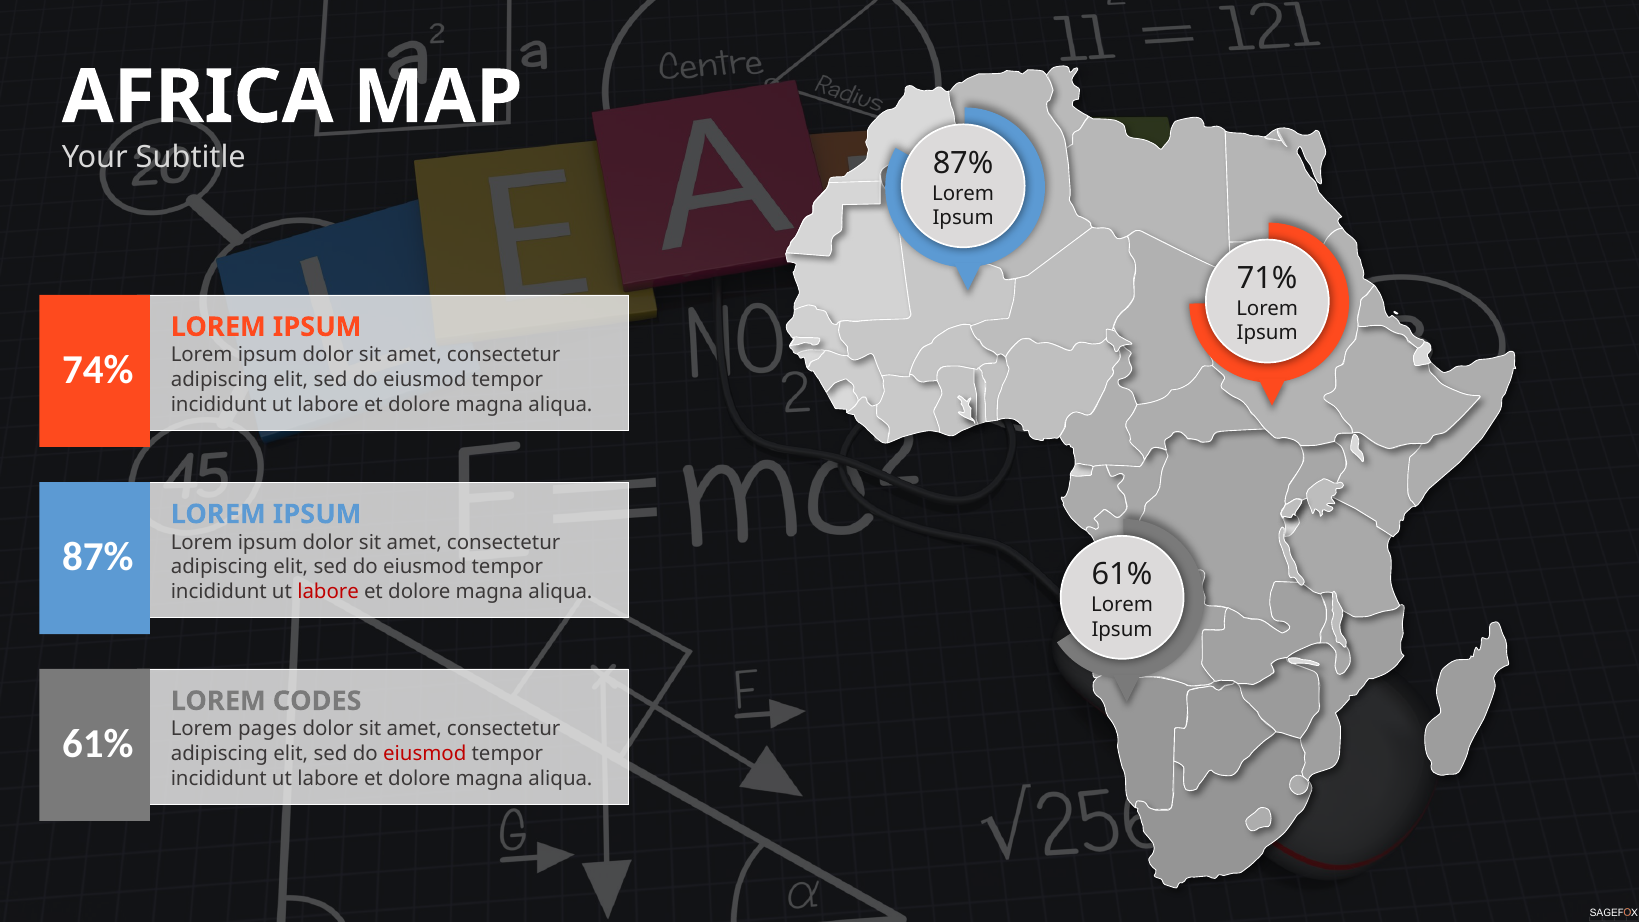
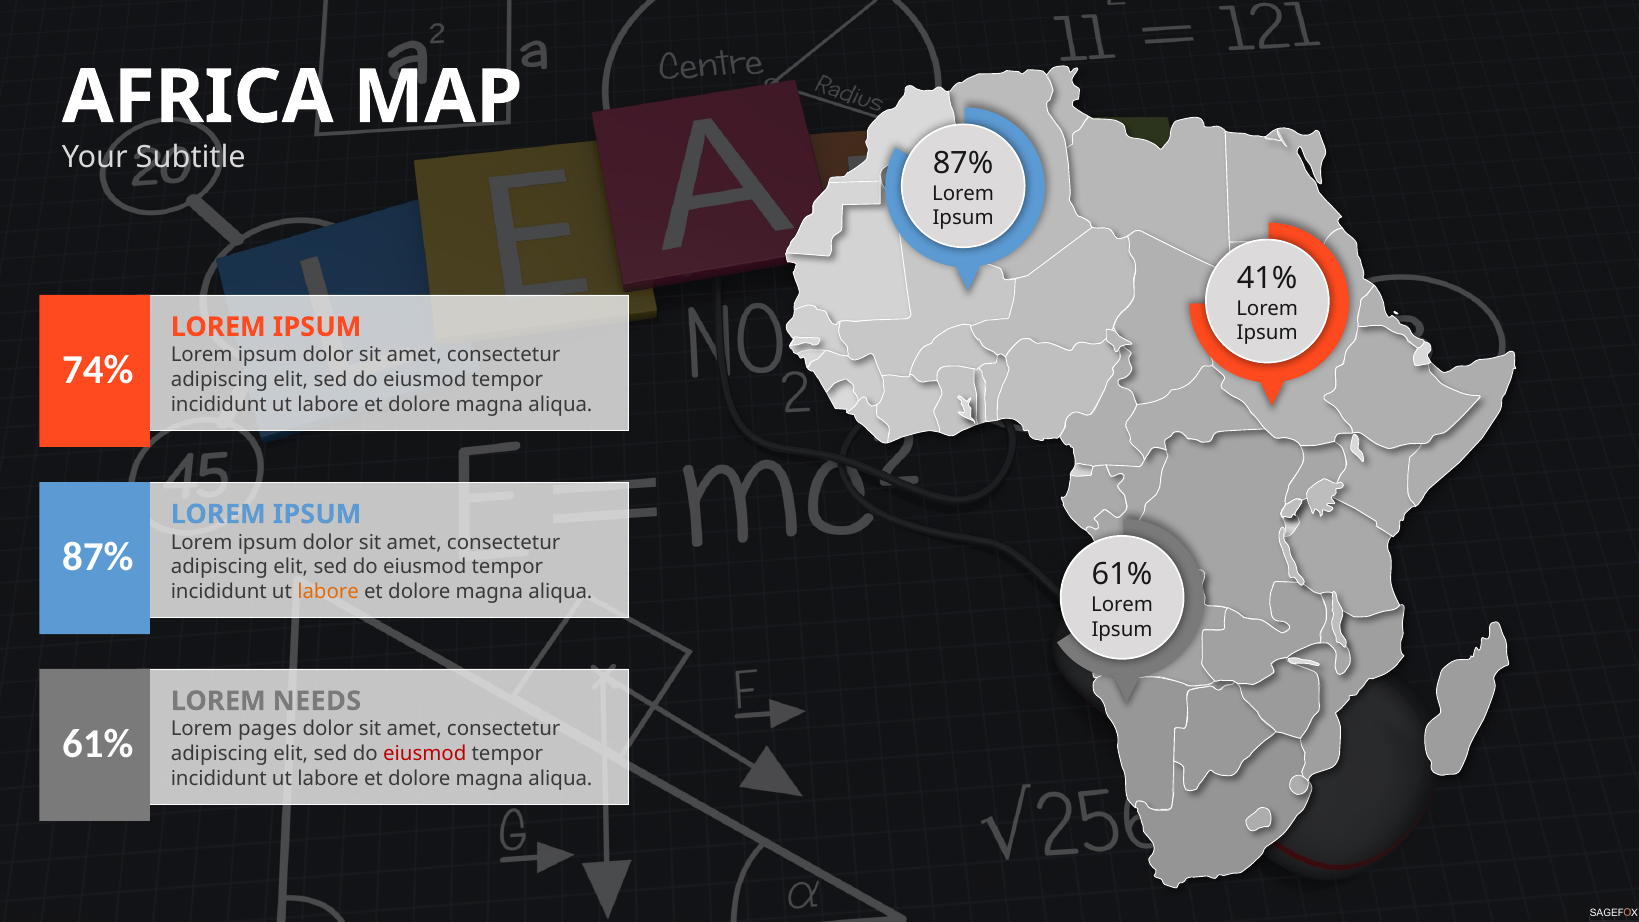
71%: 71% -> 41% (1267, 279)
labore colour: red -> orange (328, 592)
CODES: CODES -> NEEDS (317, 701)
